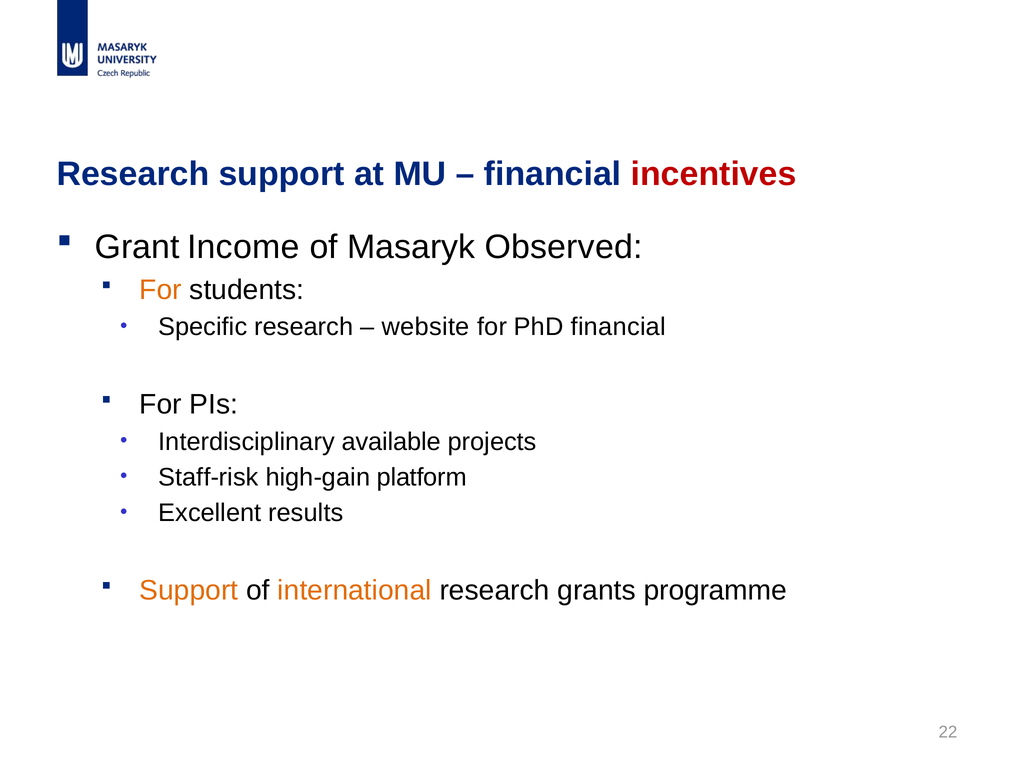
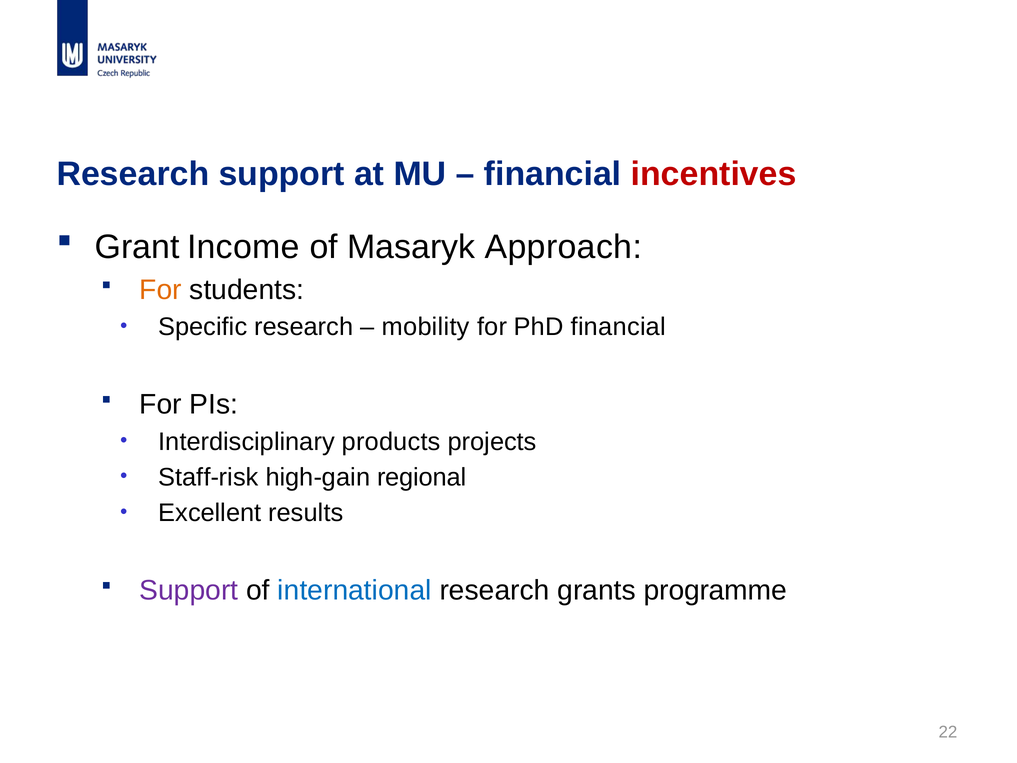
Observed: Observed -> Approach (563, 247)
website: website -> mobility (426, 327)
available: available -> products (391, 441)
platform: platform -> regional (422, 477)
Support colour: orange -> purple (189, 590)
international colour: orange -> blue (355, 590)
